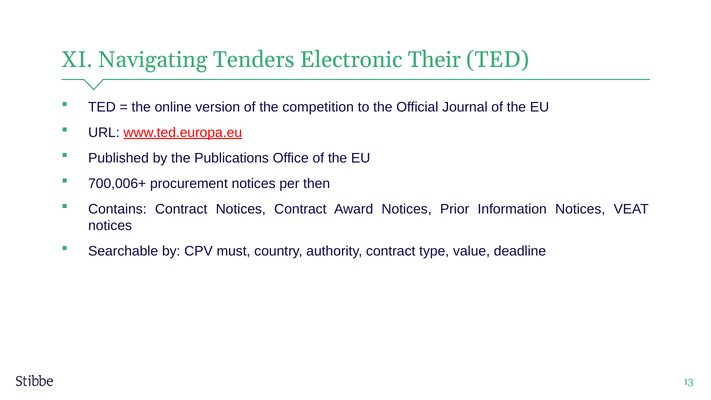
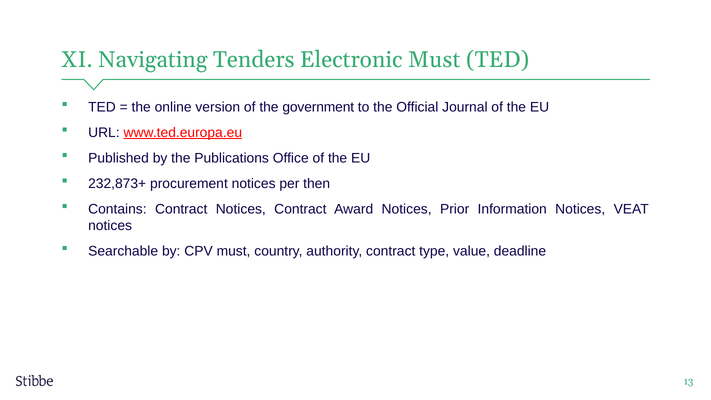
Electronic Their: Their -> Must (434, 60)
competition: competition -> government (318, 107)
700,006+: 700,006+ -> 232,873+ (117, 183)
